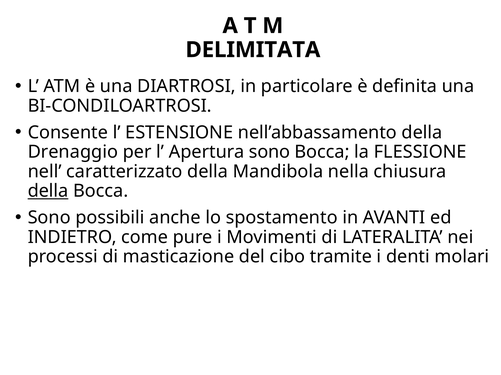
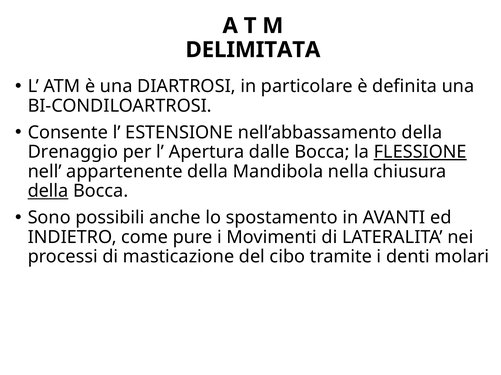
Apertura sono: sono -> dalle (269, 152)
FLESSIONE underline: none -> present (420, 152)
caratterizzato: caratterizzato -> appartenente (124, 172)
